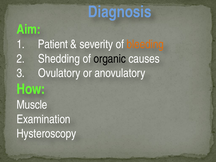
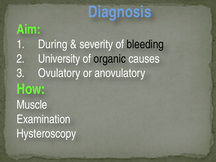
Patient: Patient -> During (53, 44)
bleeding colour: orange -> black (145, 44)
Shedding: Shedding -> University (59, 59)
